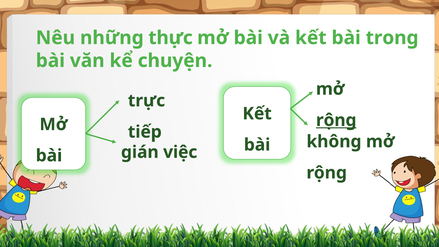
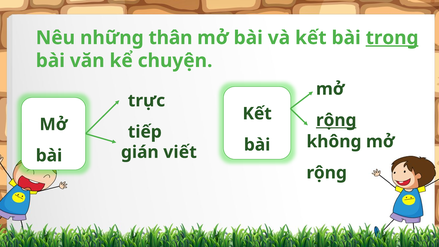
thực: thực -> thân (171, 38)
trong underline: none -> present (392, 38)
việc: việc -> viết (180, 152)
